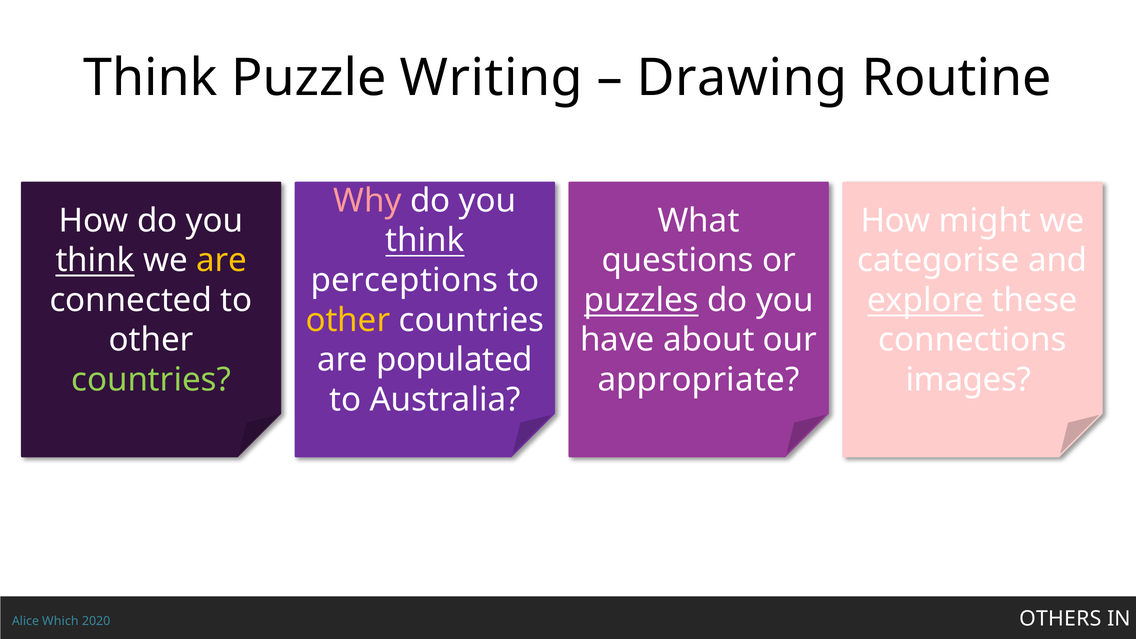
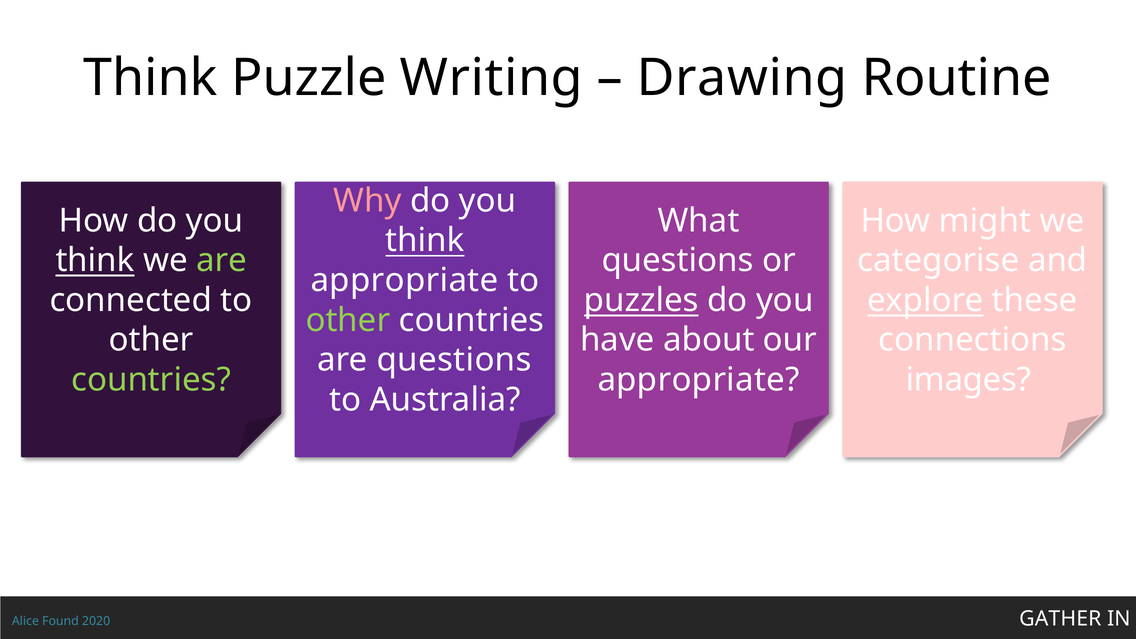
are colour: yellow -> light green (222, 260)
perceptions: perceptions -> appropriate (404, 280)
other colour: yellow -> light green (348, 320)
are populated: populated -> questions (454, 360)
OTHERS: OTHERS -> GATHER (1060, 619)
Which: Which -> Found (60, 621)
